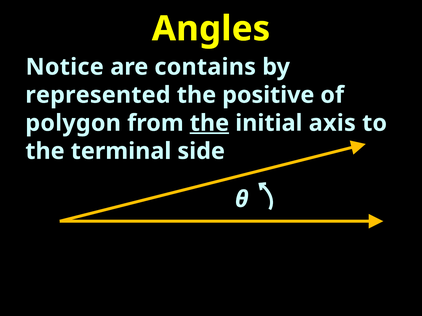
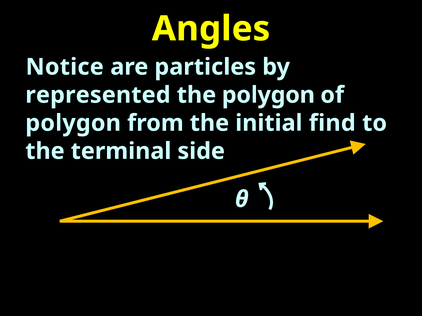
contains: contains -> particles (205, 67)
the positive: positive -> polygon (268, 95)
the underline: present -> none (209, 123)
axis: axis -> find (332, 123)
